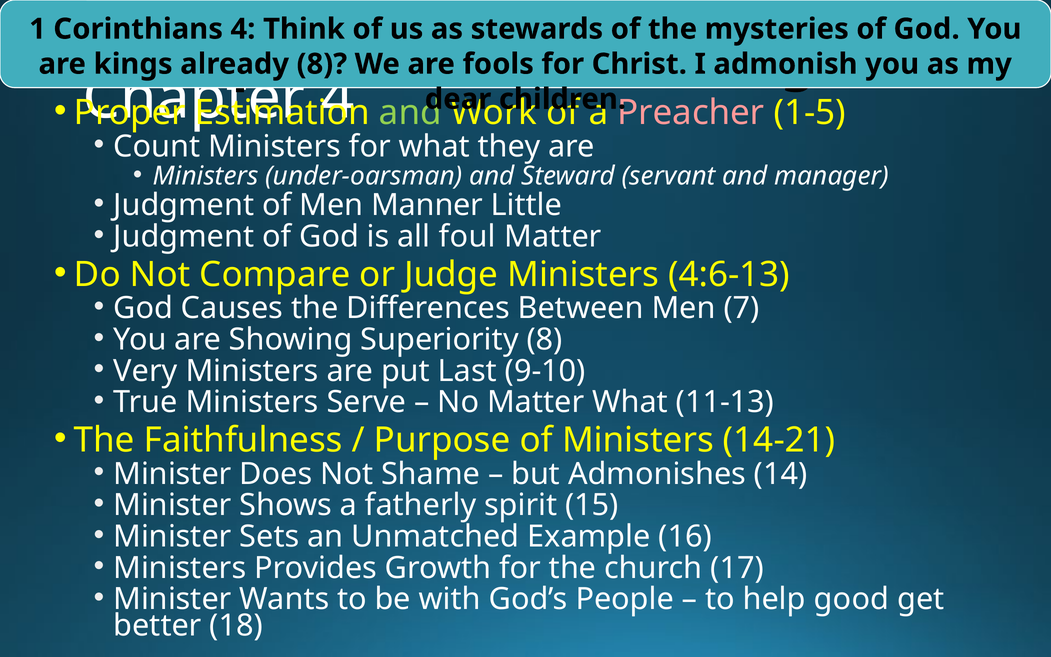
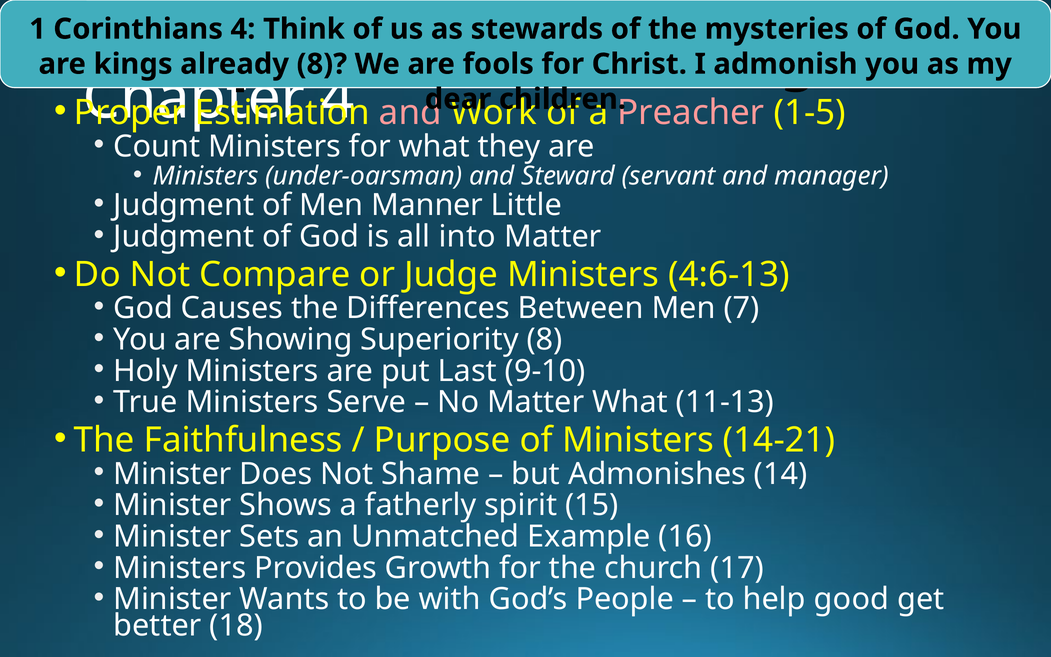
and colour: light green -> pink (410, 113)
foul: foul -> into (467, 237)
Very: Very -> Holy (146, 371)
